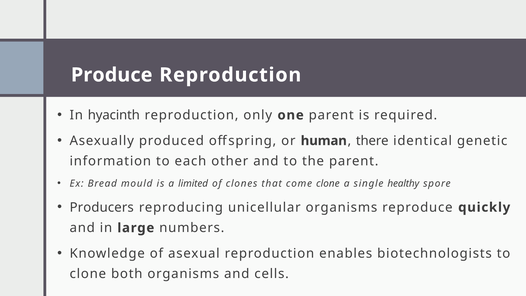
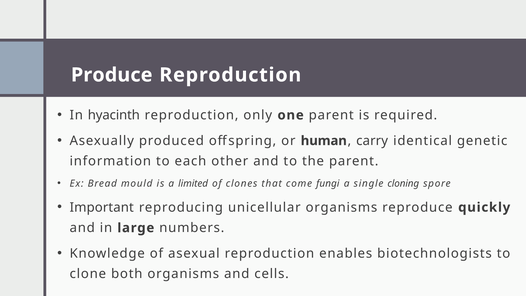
there: there -> carry (372, 141)
come clone: clone -> fungi (328, 183)
healthy: healthy -> cloning (403, 183)
Producers: Producers -> Important (102, 207)
